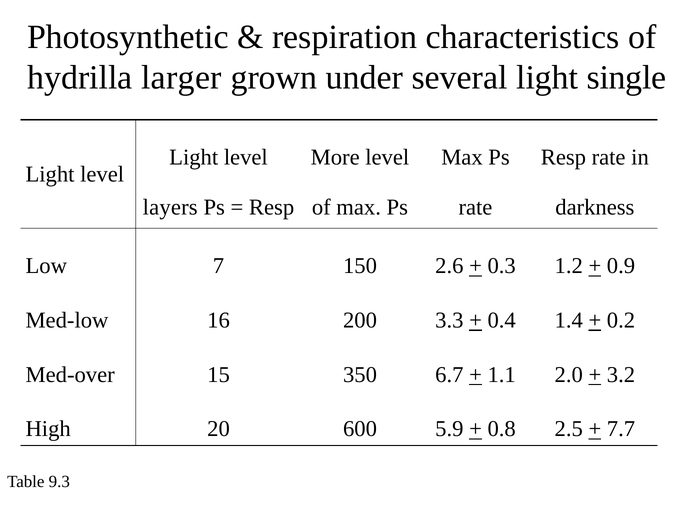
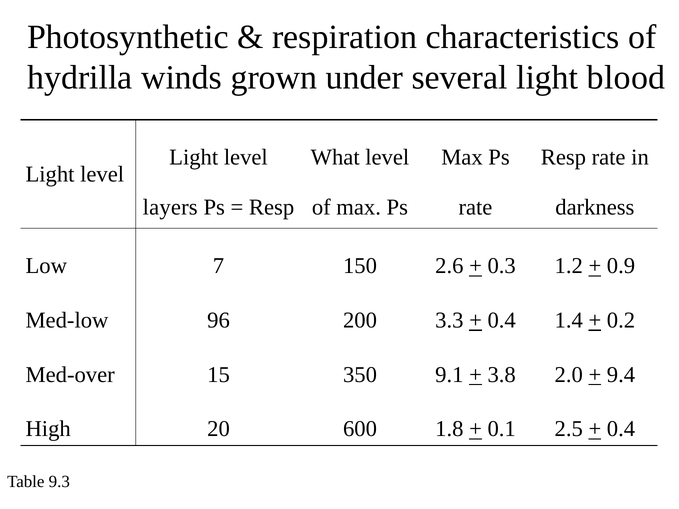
larger: larger -> winds (182, 78)
single: single -> blood (626, 78)
More: More -> What (335, 157)
16: 16 -> 96 (219, 320)
6.7: 6.7 -> 9.1 (449, 375)
1.1: 1.1 -> 3.8 (502, 375)
3.2: 3.2 -> 9.4 (621, 375)
5.9: 5.9 -> 1.8 (449, 429)
0.8: 0.8 -> 0.1 (502, 429)
7.7: 7.7 -> 0.4 (621, 429)
